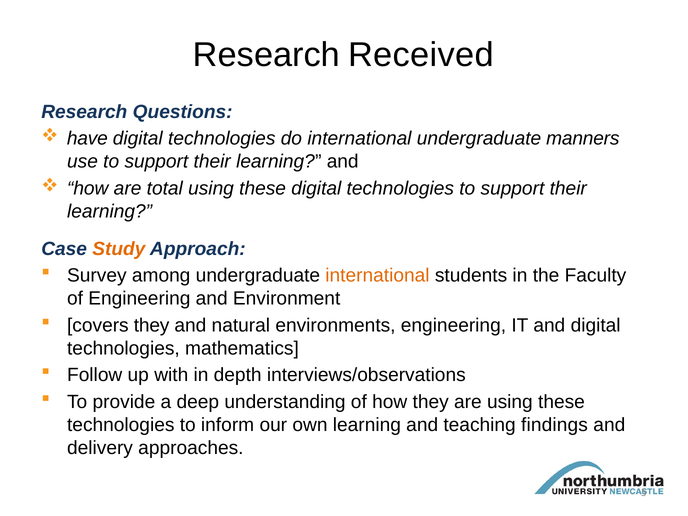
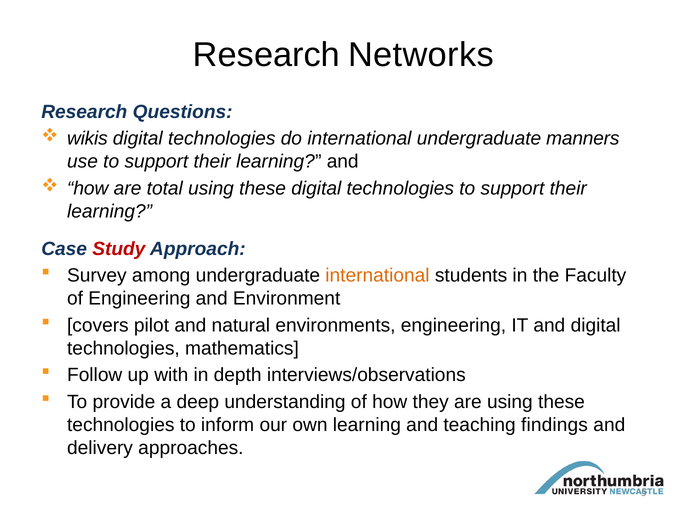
Received: Received -> Networks (421, 55)
have: have -> wikis (87, 139)
Study colour: orange -> red (119, 249)
covers they: they -> pilot (152, 325)
